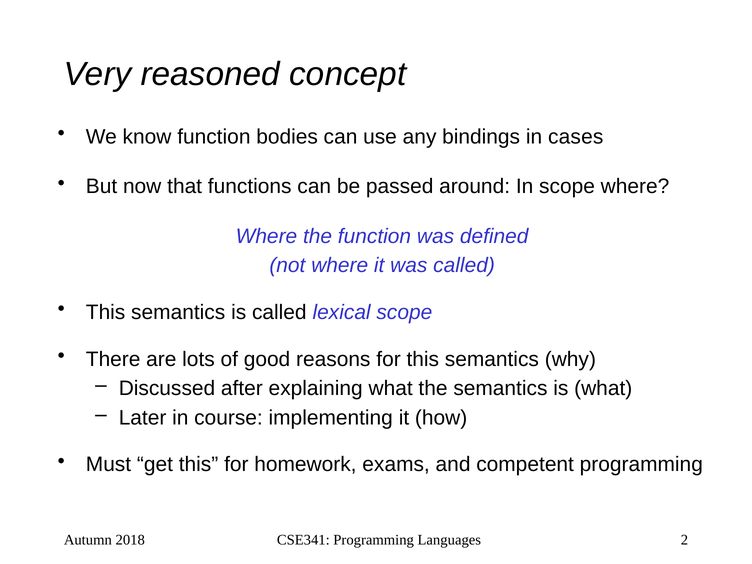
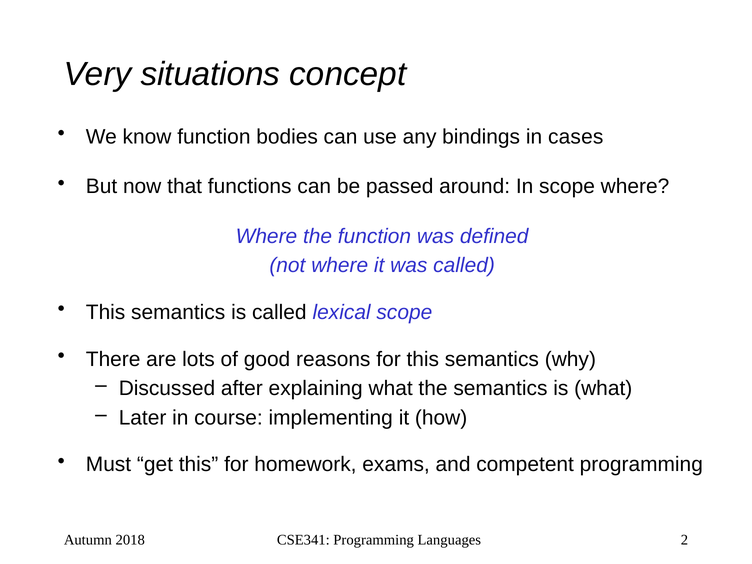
reasoned: reasoned -> situations (210, 74)
